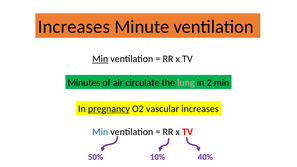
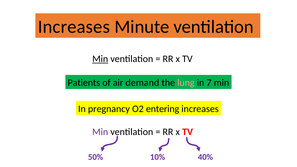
Minutes: Minutes -> Patients (84, 83)
circulate: circulate -> demand (142, 83)
2: 2 -> 7 (209, 83)
pregnancy underline: present -> none (109, 109)
vascular: vascular -> entering (163, 109)
Min colour: blue -> purple (100, 132)
